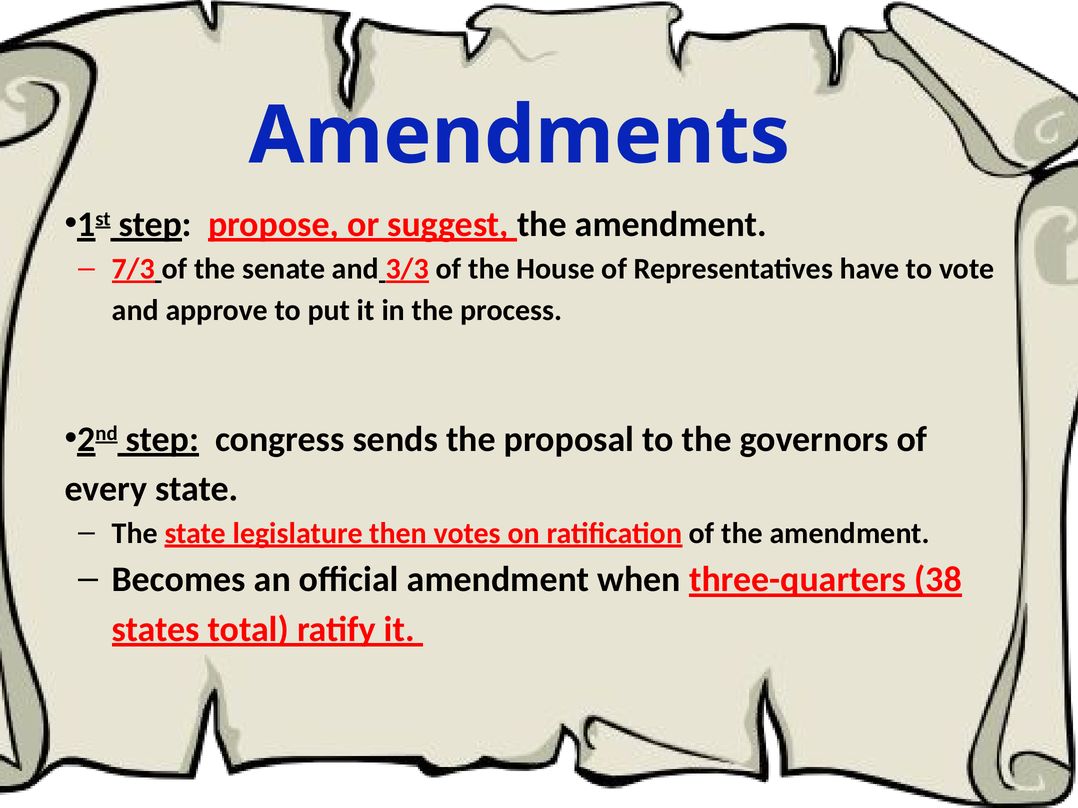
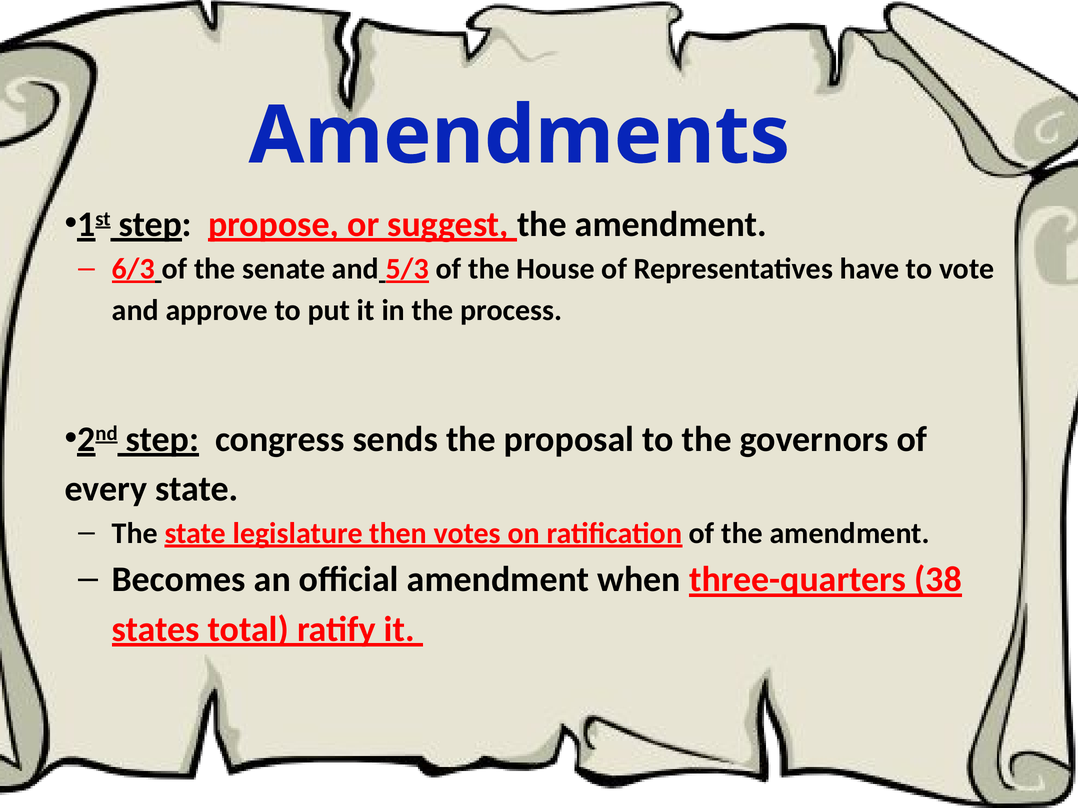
7/3: 7/3 -> 6/3 (133, 269)
3/3: 3/3 -> 5/3 (407, 269)
